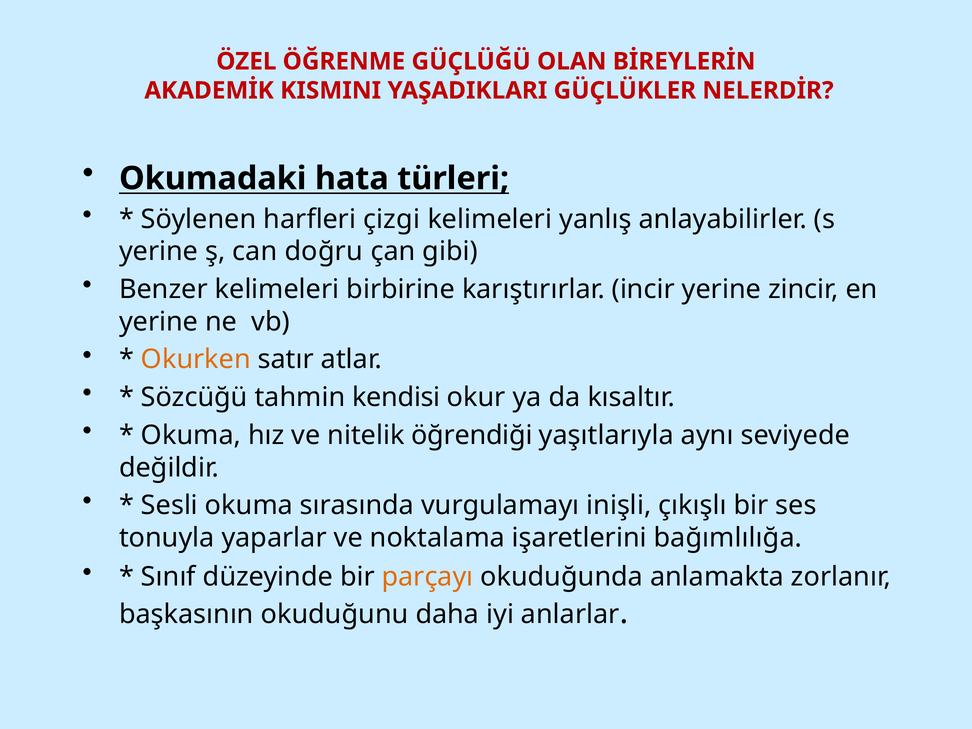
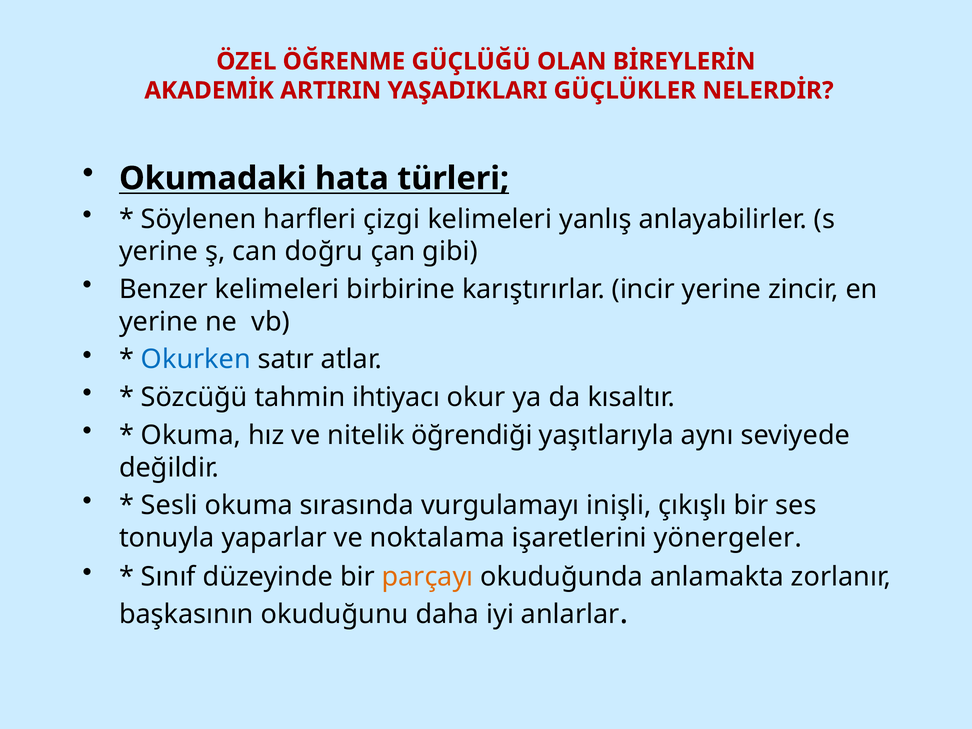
KISMINI: KISMINI -> ARTIRIN (331, 91)
Okurken colour: orange -> blue (196, 360)
kendisi: kendisi -> ihtiyacı (396, 397)
bağımlılığa: bağımlılığa -> yönergeler (728, 538)
